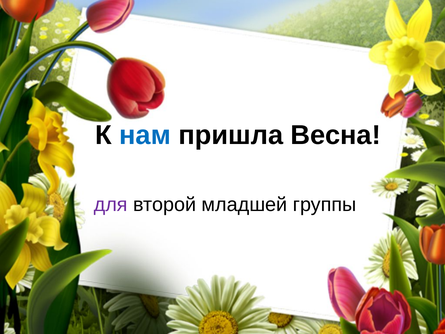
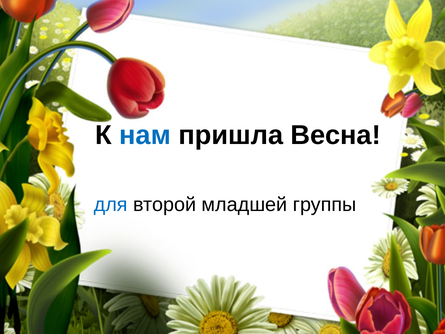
для colour: purple -> blue (111, 205)
